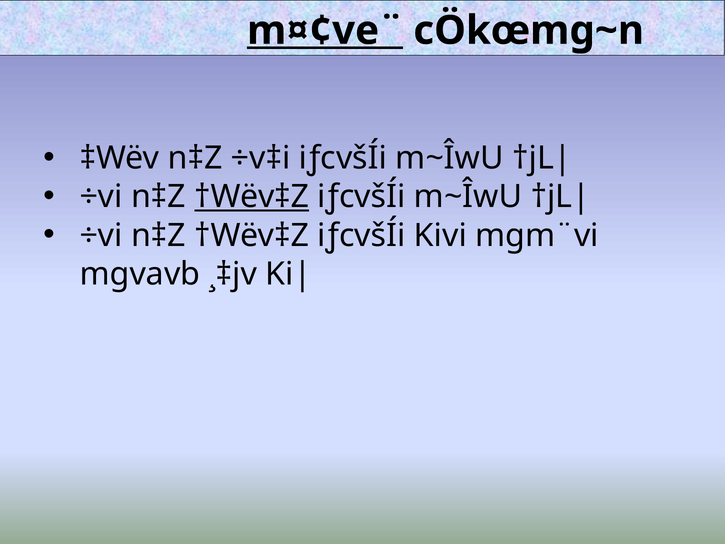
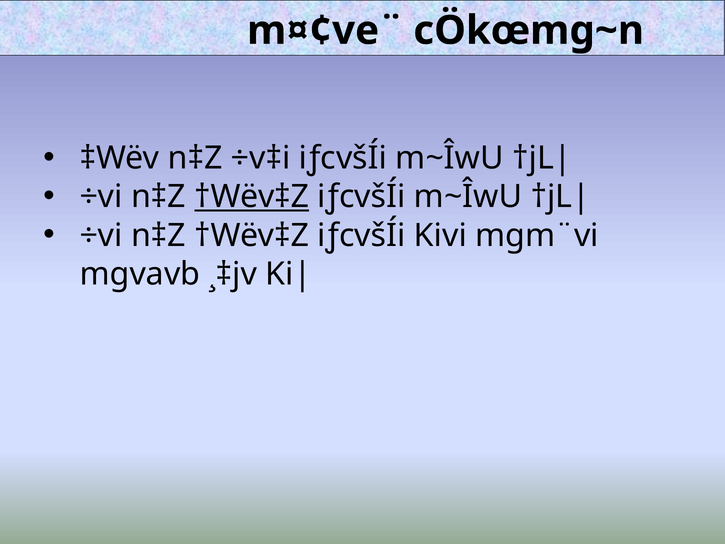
m¤¢ve¨ underline: present -> none (325, 31)
